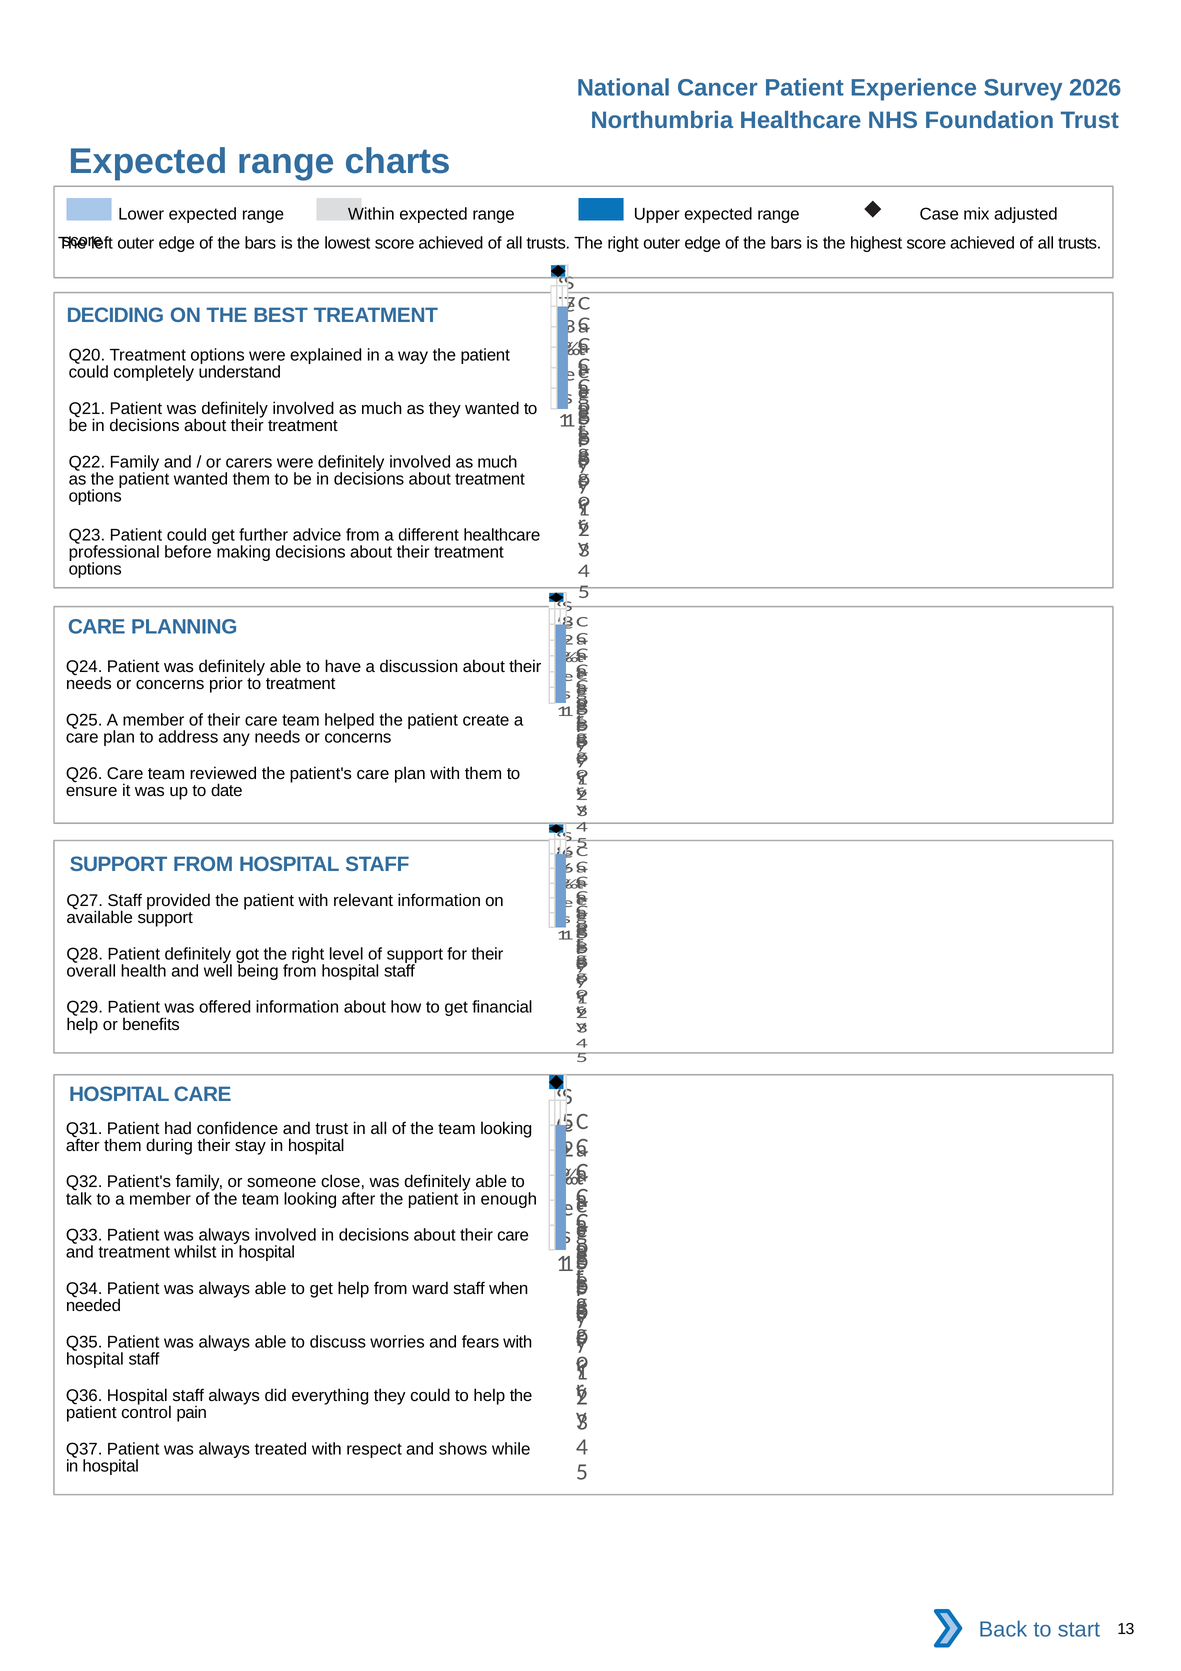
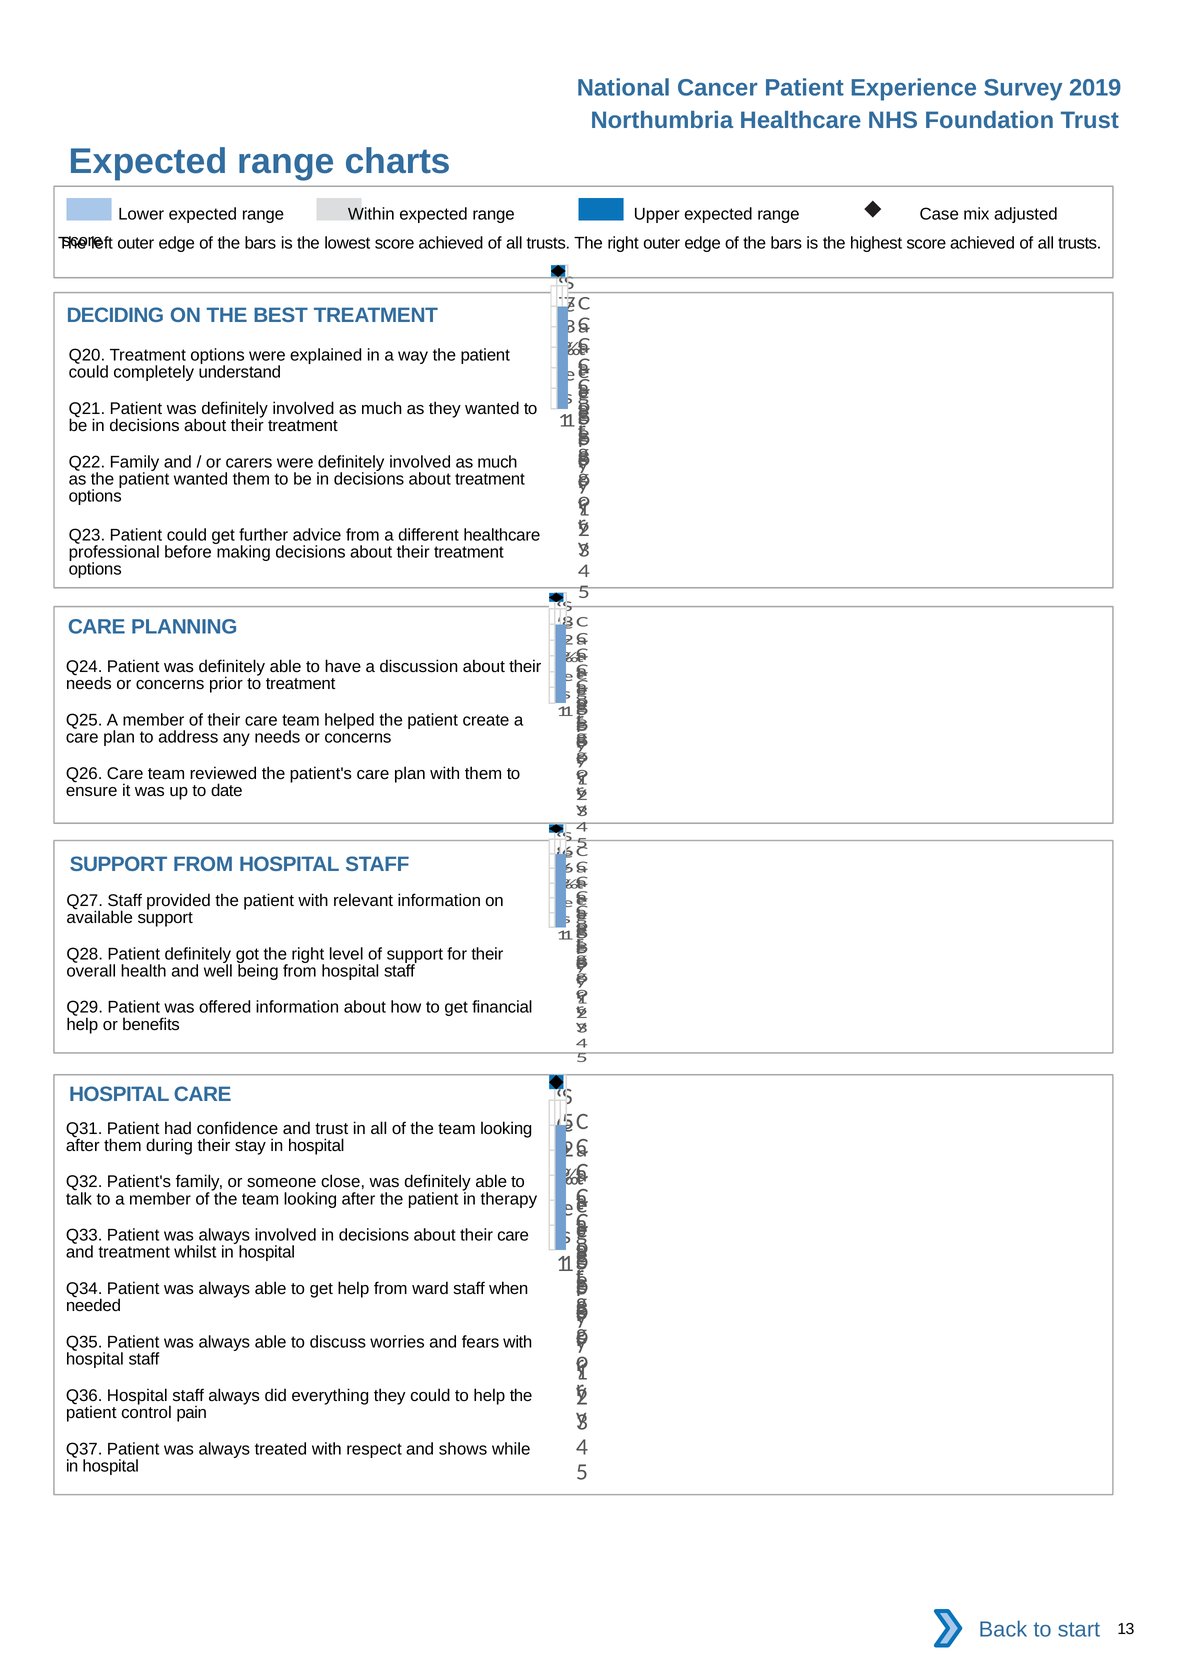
2026: 2026 -> 2019 (1095, 88)
enough: enough -> therapy (509, 1199)
